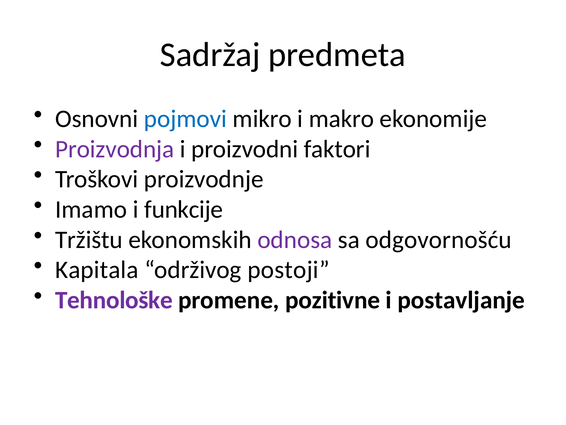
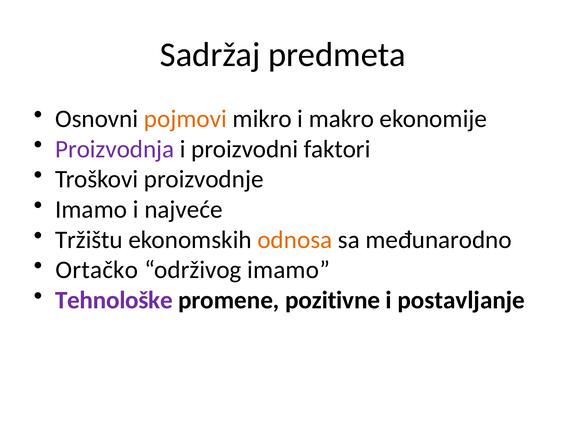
pojmovi colour: blue -> orange (185, 119)
funkcije: funkcije -> najveće (184, 209)
odnosa colour: purple -> orange (295, 239)
odgovornošću: odgovornošću -> međunarodno (439, 239)
Kapitala: Kapitala -> Ortačko (97, 270)
održivog postoji: postoji -> imamo (289, 270)
